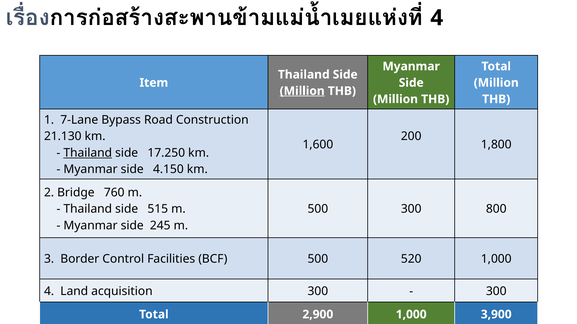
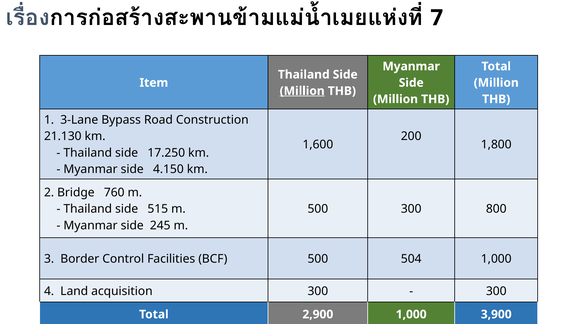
4: 4 -> 7 (437, 18)
7-Lane: 7-Lane -> 3-Lane (79, 120)
Thailand underline: present -> none (88, 153)
520: 520 -> 504 (411, 259)
